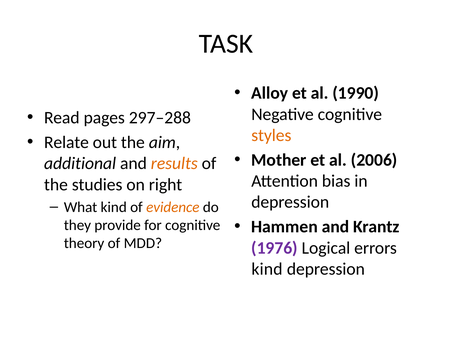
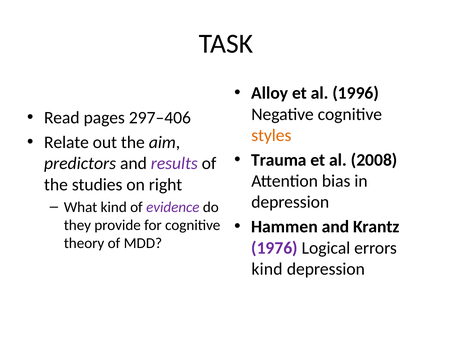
1990: 1990 -> 1996 (356, 93)
297–288: 297–288 -> 297–406 (160, 118)
Mother: Mother -> Trauma (279, 160)
2006: 2006 -> 2008 (374, 160)
additional: additional -> predictors (80, 164)
results colour: orange -> purple (174, 164)
evidence colour: orange -> purple (173, 207)
